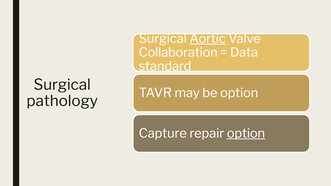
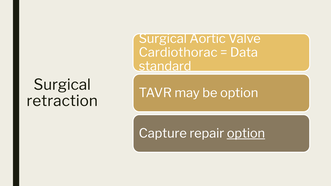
Aortic underline: present -> none (208, 39)
Collaboration: Collaboration -> Cardiothorac (178, 52)
pathology: pathology -> retraction (62, 101)
